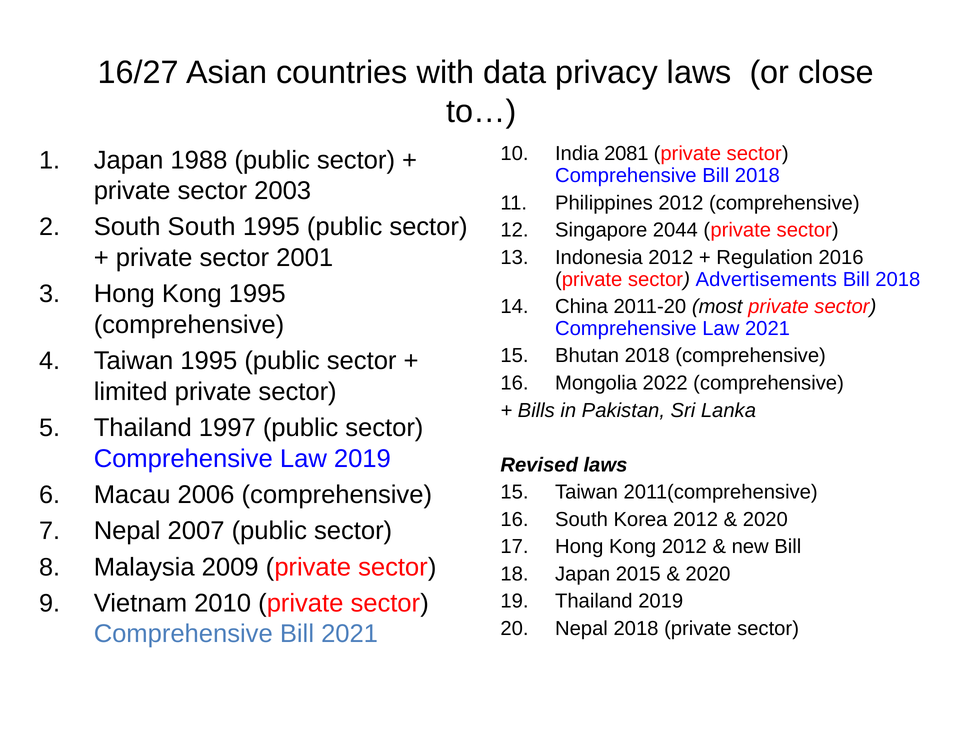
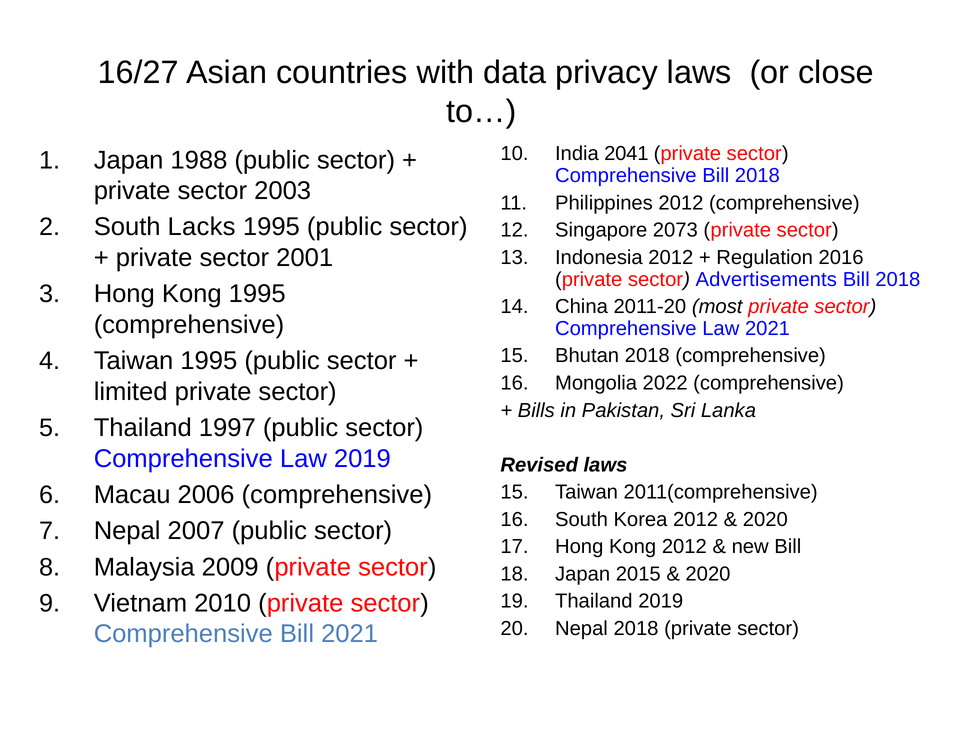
2081: 2081 -> 2041 (626, 154)
South South: South -> Lacks (202, 227)
2044: 2044 -> 2073 (675, 230)
